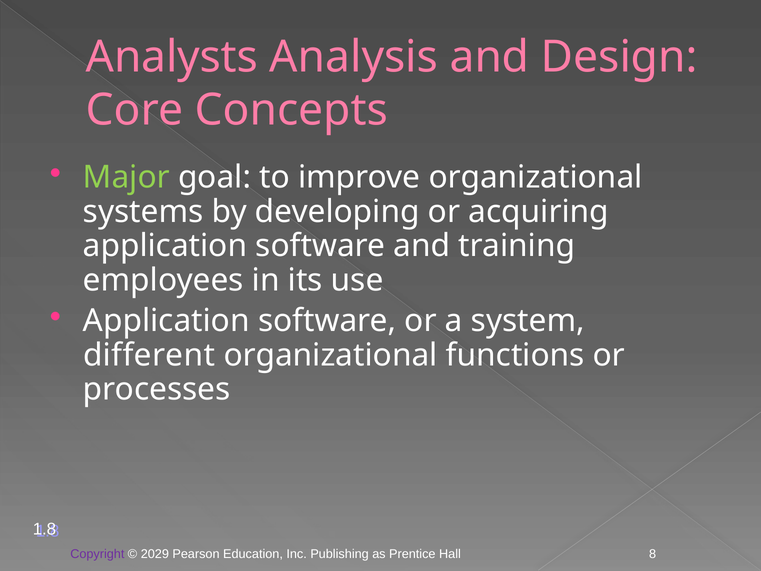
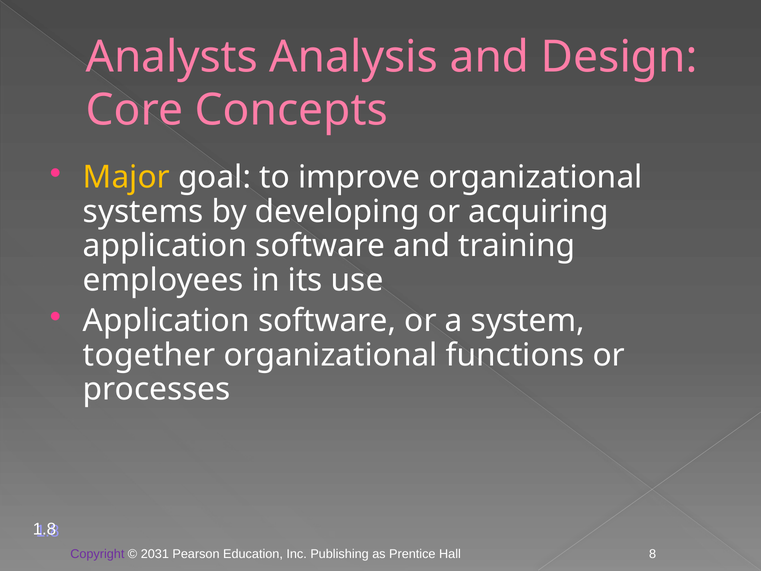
Major colour: light green -> yellow (126, 177)
different: different -> together (149, 355)
2029: 2029 -> 2031 (155, 554)
